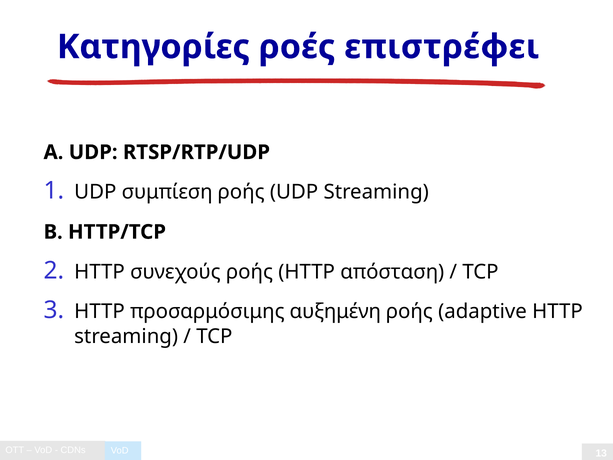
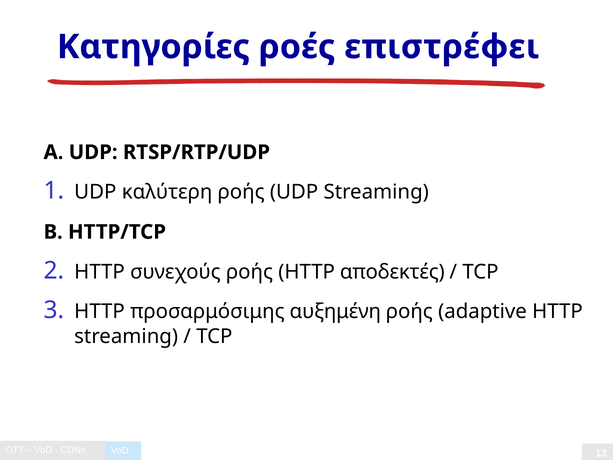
συμπίεση: συμπίεση -> καλύτερη (167, 192)
απόσταση: απόσταση -> αποδεκτές (392, 272)
